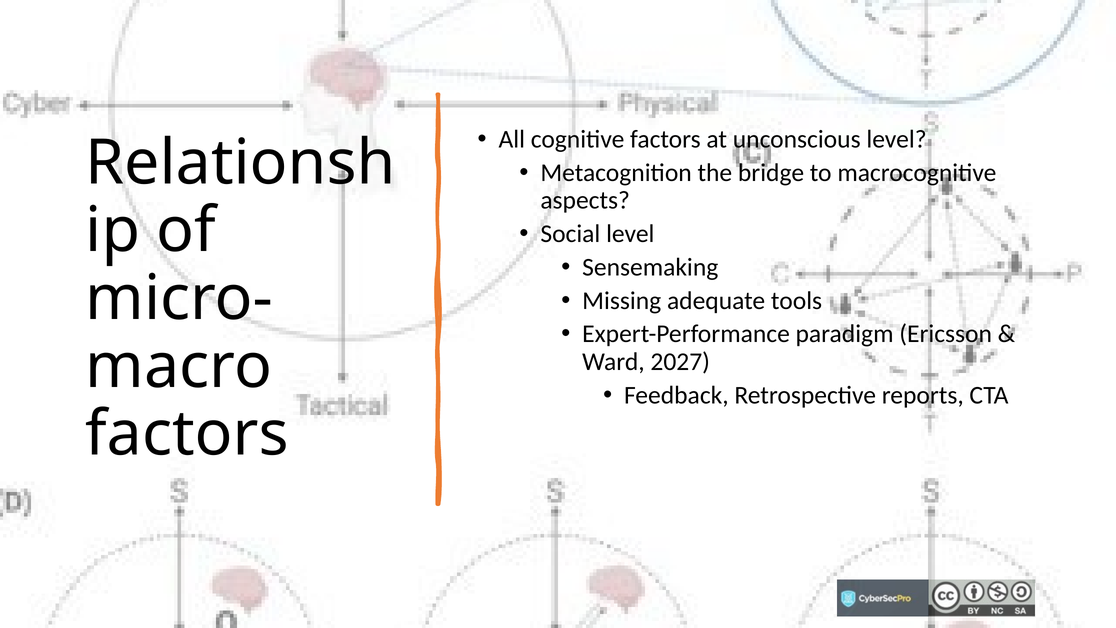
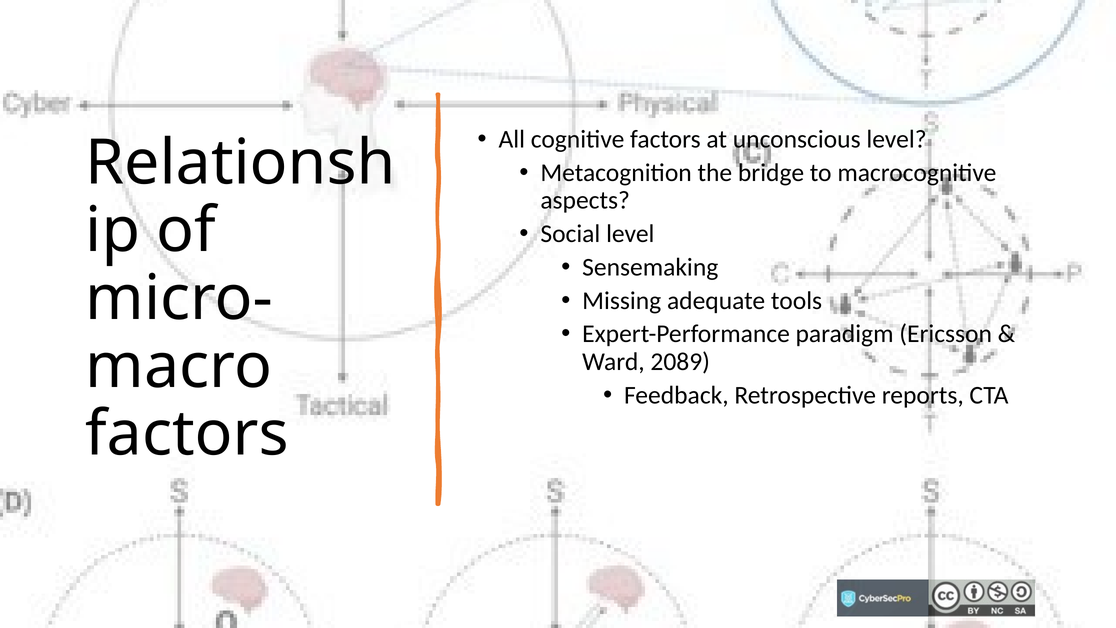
2027: 2027 -> 2089 (680, 361)
